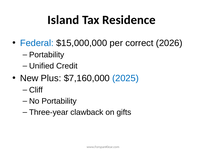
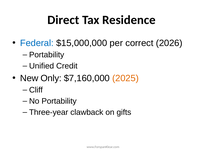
Island: Island -> Direct (63, 20)
Plus: Plus -> Only (51, 78)
2025 colour: blue -> orange (125, 78)
